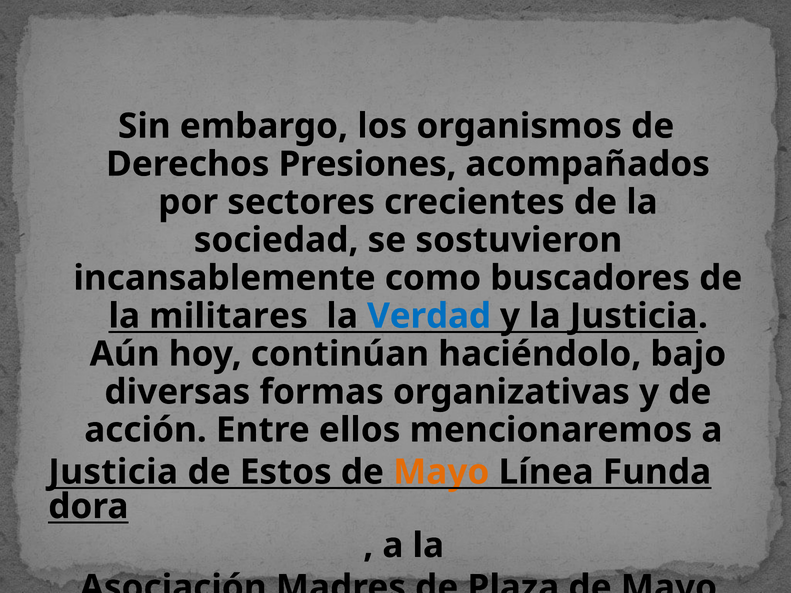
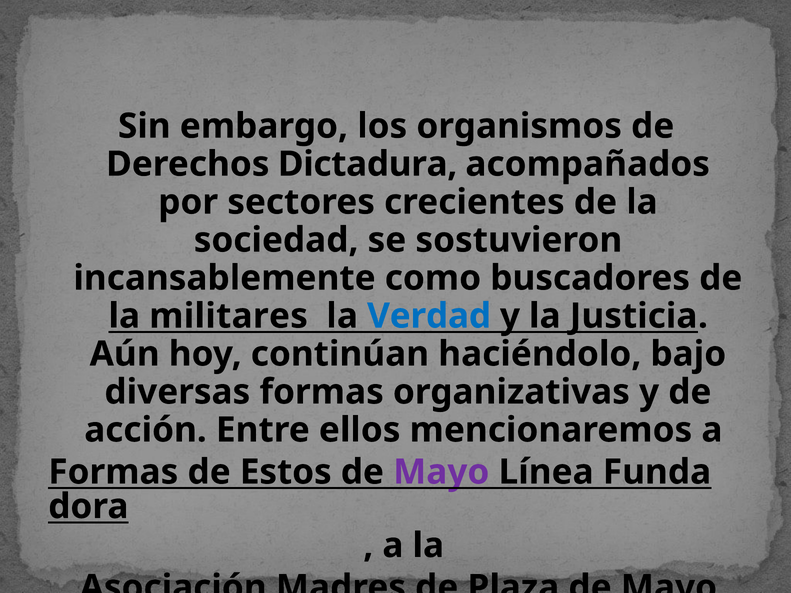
Presiones: Presiones -> Dictadura (368, 164)
Justicia: Justicia -> Formas (113, 472)
Mayo colour: orange -> purple (441, 472)
